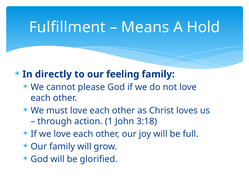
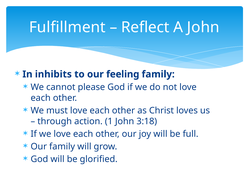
Means: Means -> Reflect (145, 27)
A Hold: Hold -> John (203, 27)
directly: directly -> inhibits (53, 74)
